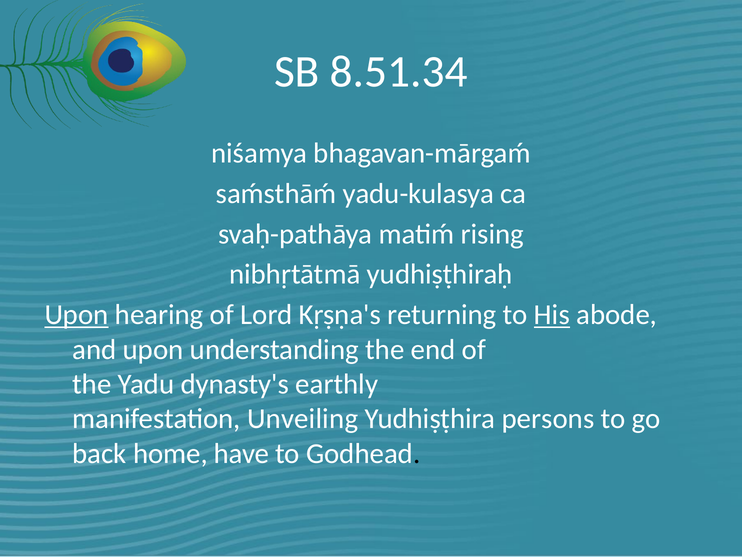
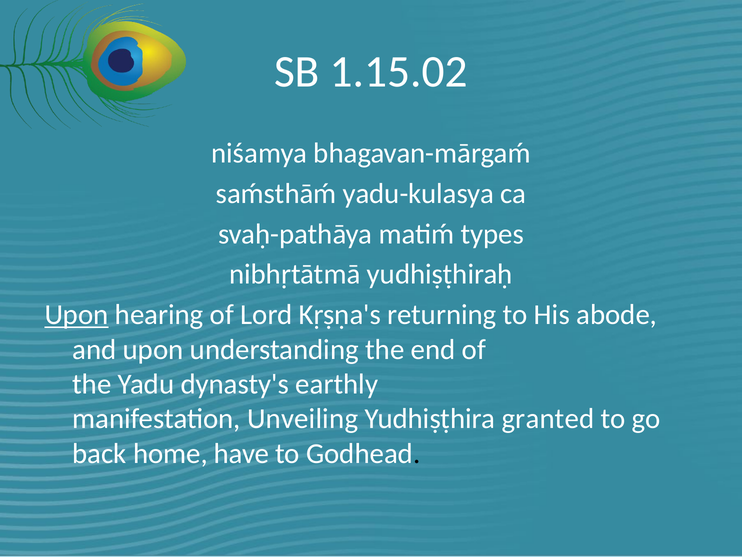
8.51.34: 8.51.34 -> 1.15.02 (399, 72)
rising: rising -> types (492, 234)
His underline: present -> none (552, 315)
persons: persons -> granted (548, 419)
